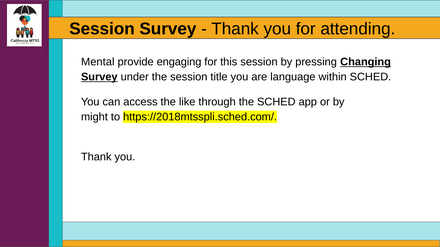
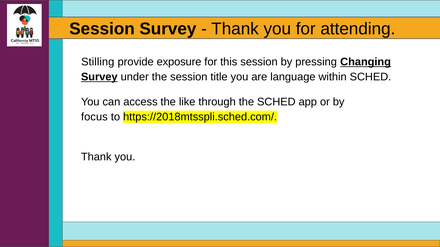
Mental: Mental -> Stilling (98, 62)
engaging: engaging -> exposure (179, 62)
might: might -> focus (94, 117)
